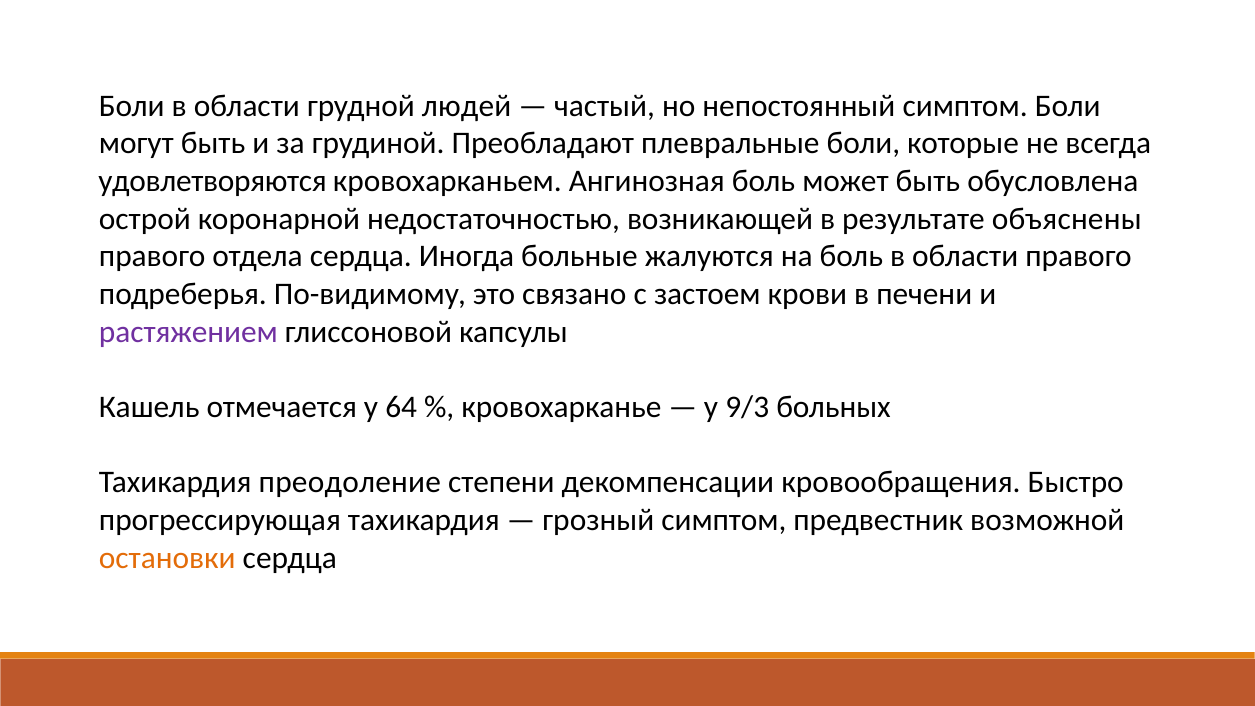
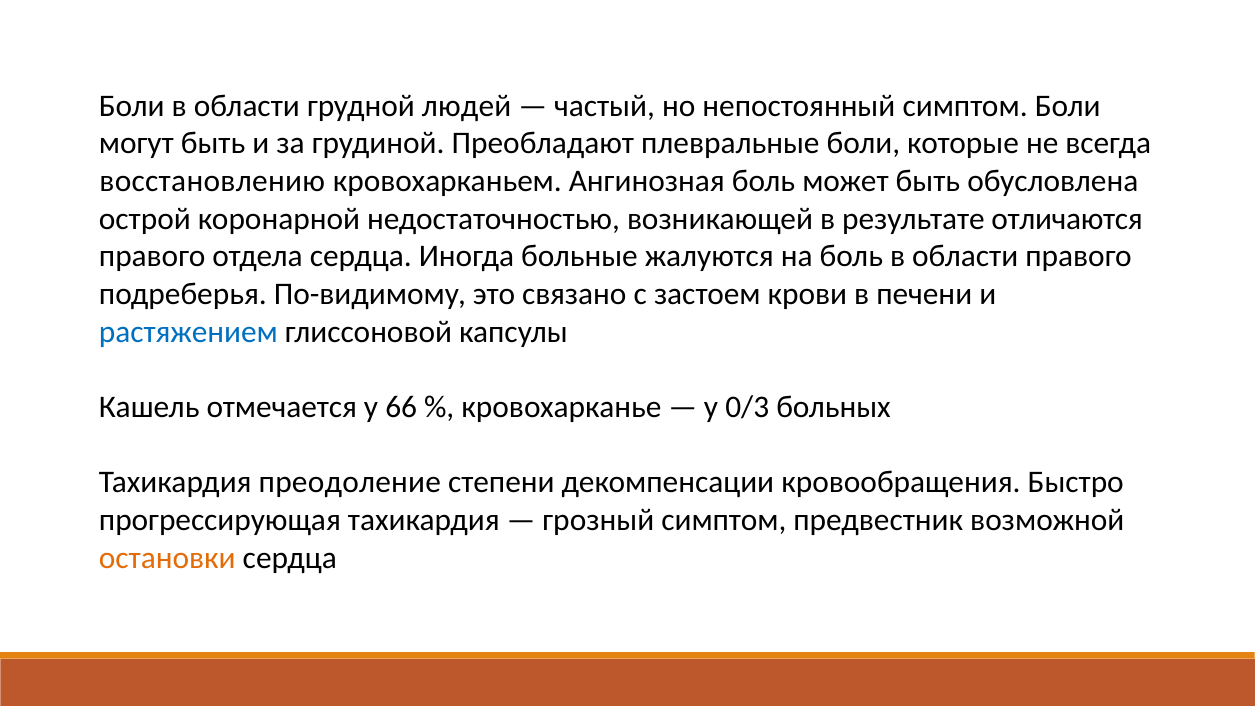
удовлетворяются: удовлетворяются -> восстановлению (212, 181)
объяснены: объяснены -> отличаются (1067, 219)
растяжением colour: purple -> blue (188, 332)
64: 64 -> 66 (401, 407)
9/3: 9/3 -> 0/3 (747, 407)
